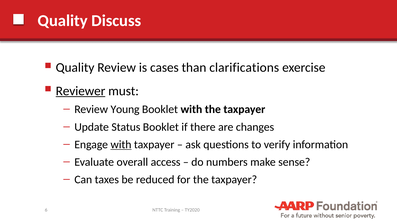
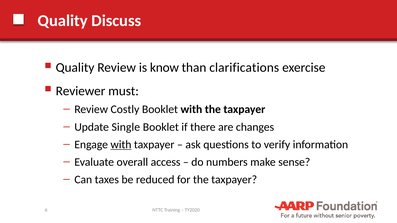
cases: cases -> know (164, 68)
Reviewer underline: present -> none (81, 91)
Young: Young -> Costly (125, 110)
Status: Status -> Single (126, 127)
